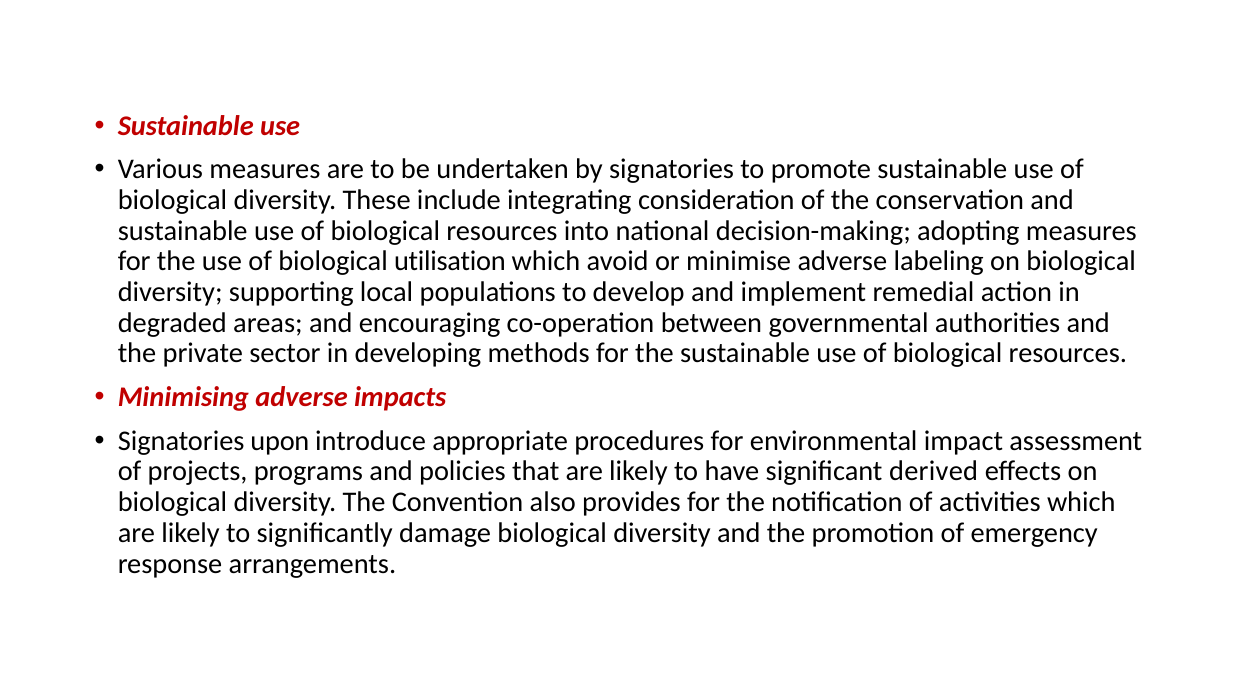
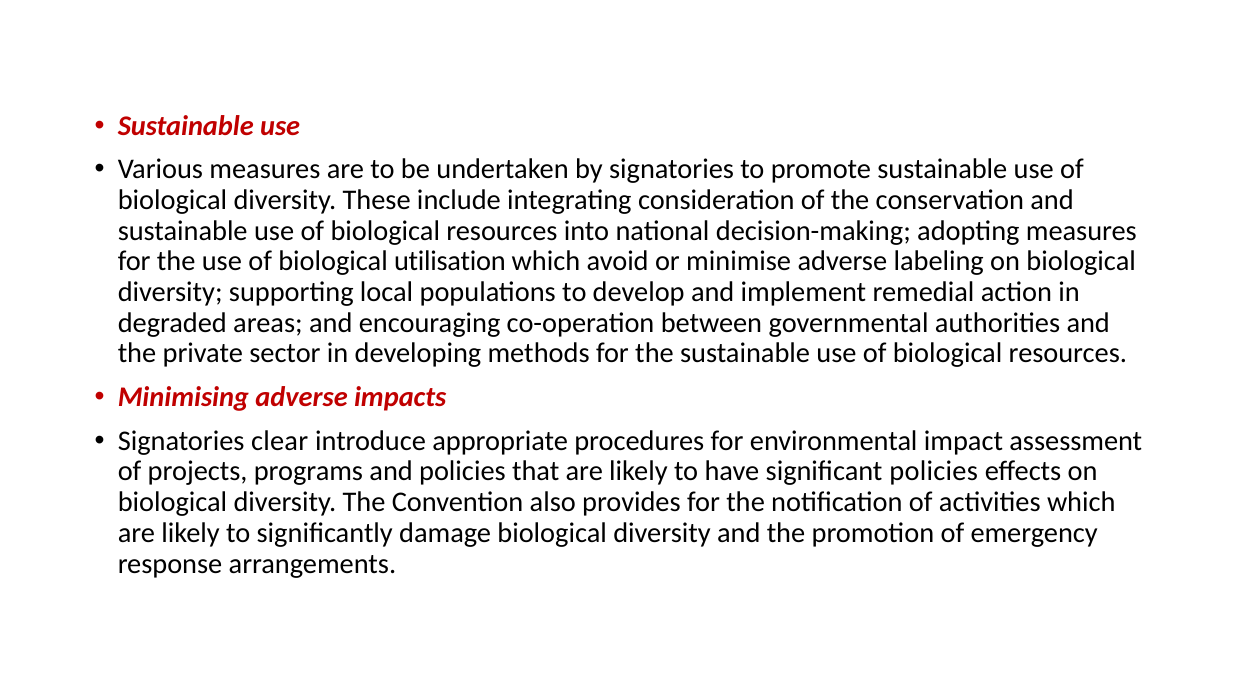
upon: upon -> clear (280, 441)
significant derived: derived -> policies (934, 471)
